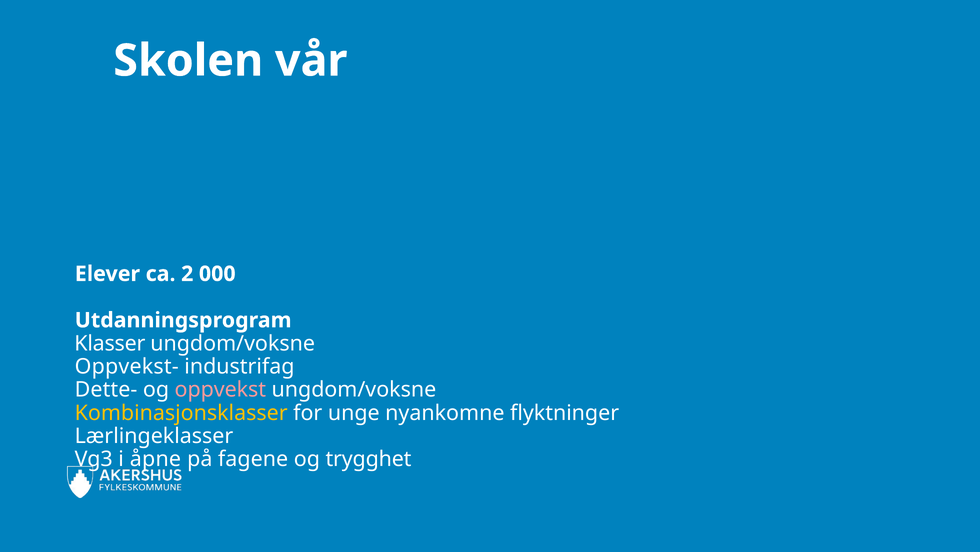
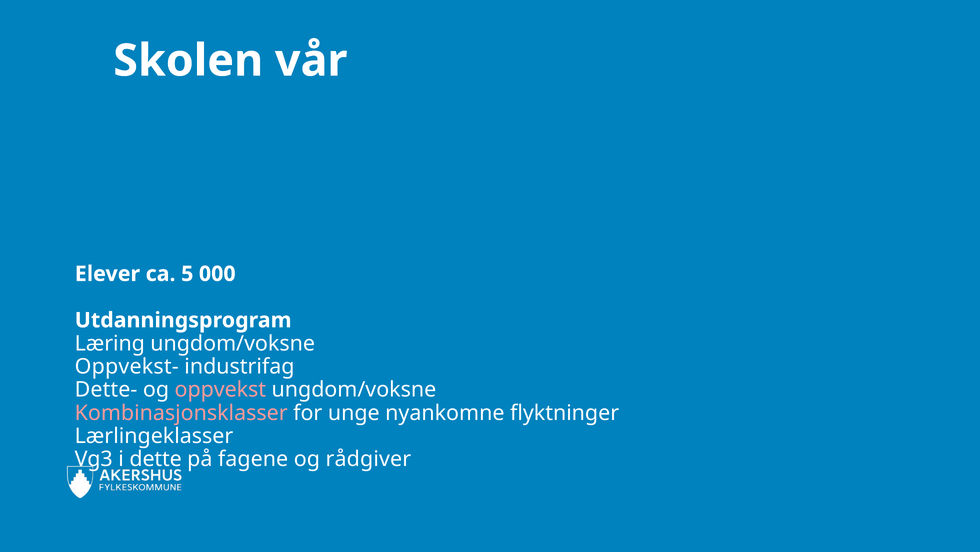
2: 2 -> 5 (187, 274)
Klasser: Klasser -> Læring (110, 343)
Kombinasjonsklasser colour: yellow -> pink (181, 412)
åpne: åpne -> dette (156, 459)
trygghet: trygghet -> rådgiver (368, 459)
